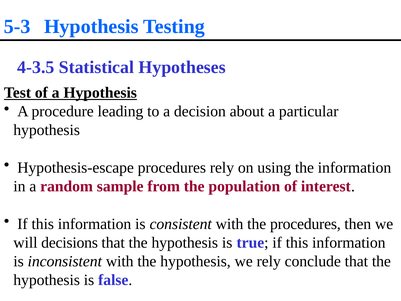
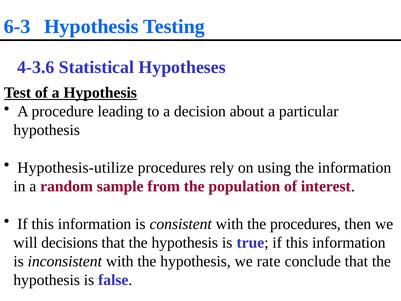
5-3: 5-3 -> 6-3 (17, 26)
4-3.5: 4-3.5 -> 4-3.6 (36, 67)
Hypothesis-escape: Hypothesis-escape -> Hypothesis-utilize (76, 168)
we rely: rely -> rate (269, 261)
